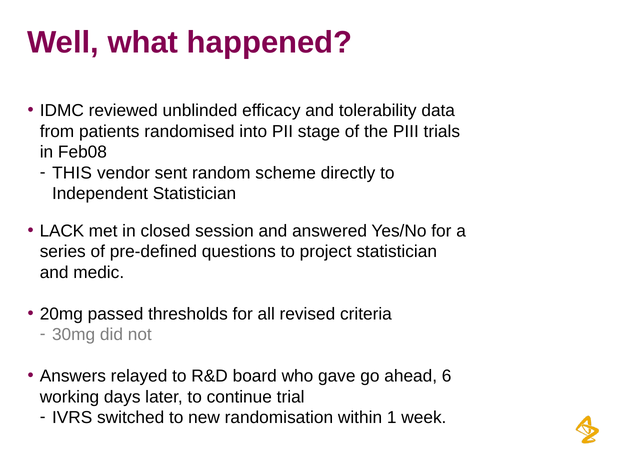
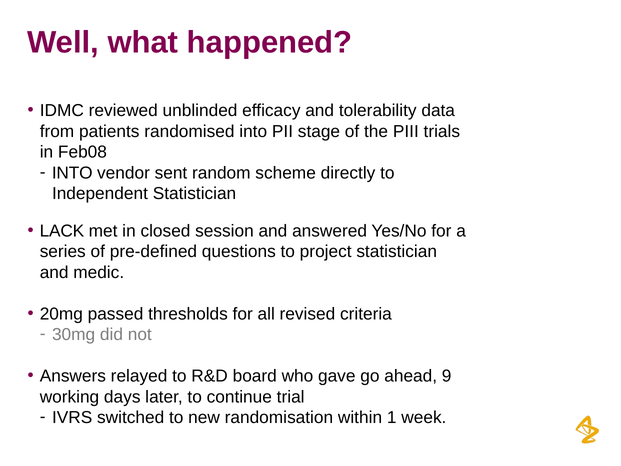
THIS: THIS -> INTO (72, 173)
6: 6 -> 9 (447, 376)
